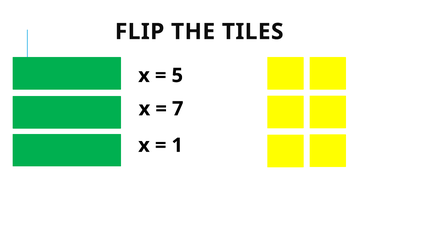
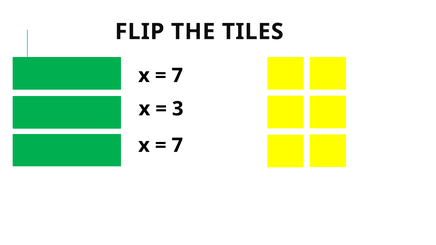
5: 5 -> 7 (177, 76)
7: 7 -> 3 (178, 109)
1: 1 -> 7 (177, 145)
